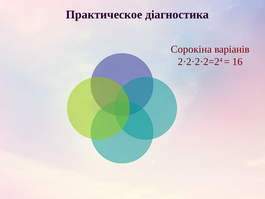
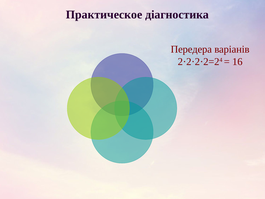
Сорокіна: Сорокіна -> Передера (191, 49)
